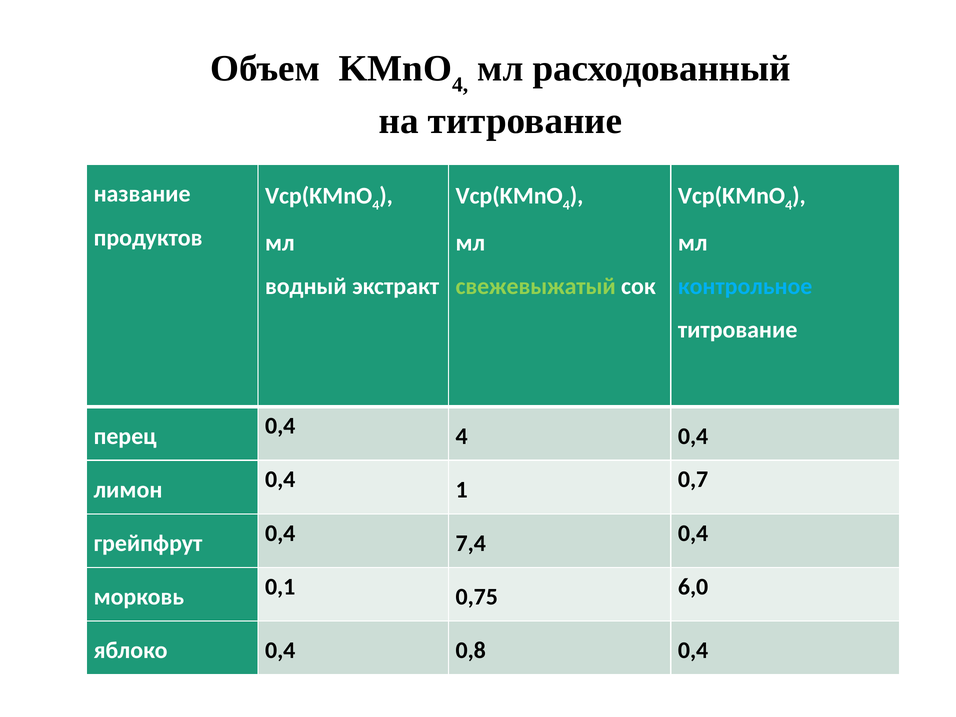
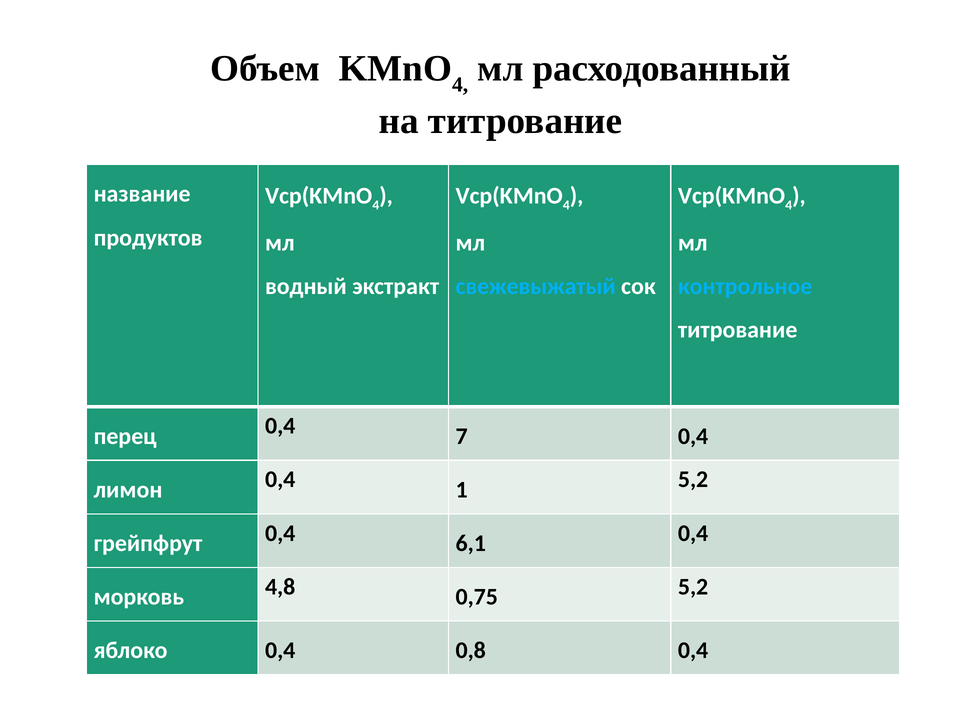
свежевыжатый colour: light green -> light blue (536, 286)
0,4 4: 4 -> 7 (462, 436)
1 0,7: 0,7 -> 5,2 (693, 480)
7,4: 7,4 -> 6,1 (471, 543)
0,1: 0,1 -> 4,8 (280, 587)
0,75 6,0: 6,0 -> 5,2 (693, 587)
